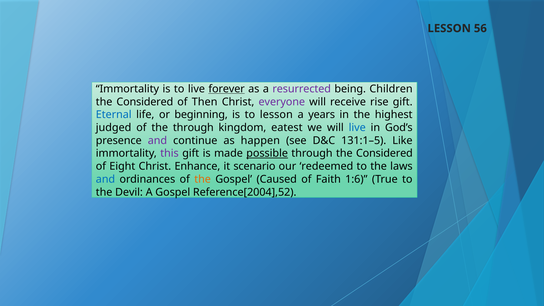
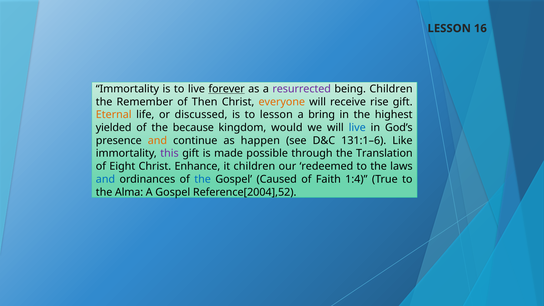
56: 56 -> 16 (480, 28)
Considered: Considered -> Remember (145, 102)
everyone colour: purple -> orange (282, 102)
Eternal colour: blue -> orange (114, 115)
beginning: beginning -> discussed (201, 115)
years: years -> bring (322, 115)
judged: judged -> yielded (114, 128)
the through: through -> because (193, 128)
eatest: eatest -> would (287, 128)
and colour: purple -> orange (157, 141)
131:1–5: 131:1–5 -> 131:1–6 (364, 141)
possible underline: present -> none (267, 153)
through the Considered: Considered -> Translation (384, 153)
it scenario: scenario -> children (254, 166)
the colour: orange -> blue (203, 179)
1:6: 1:6 -> 1:4 (356, 179)
Devil: Devil -> Alma (129, 192)
